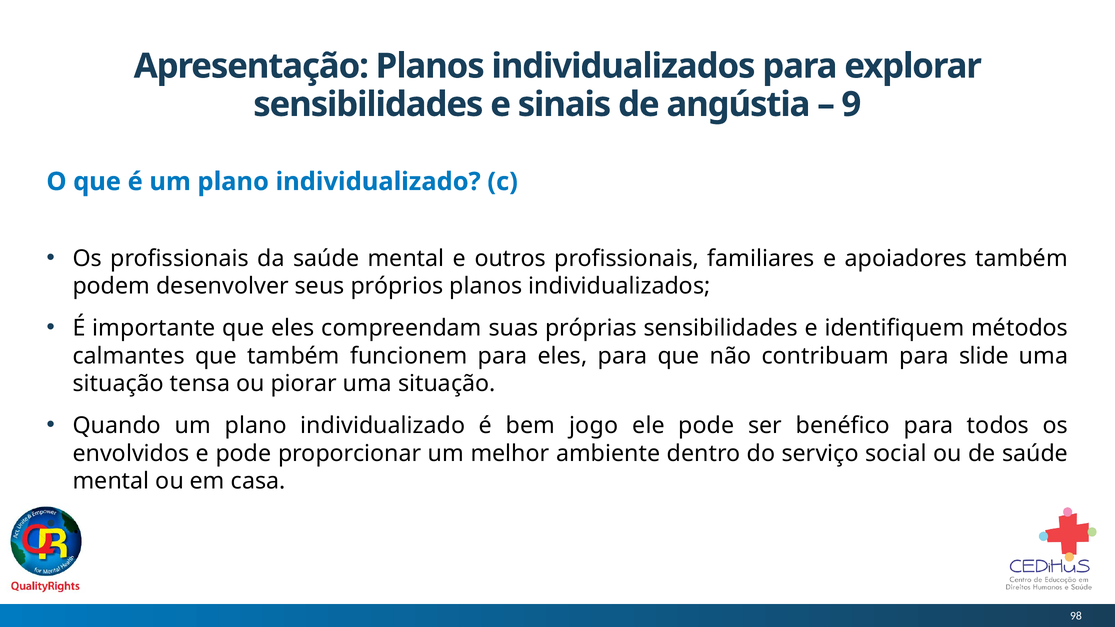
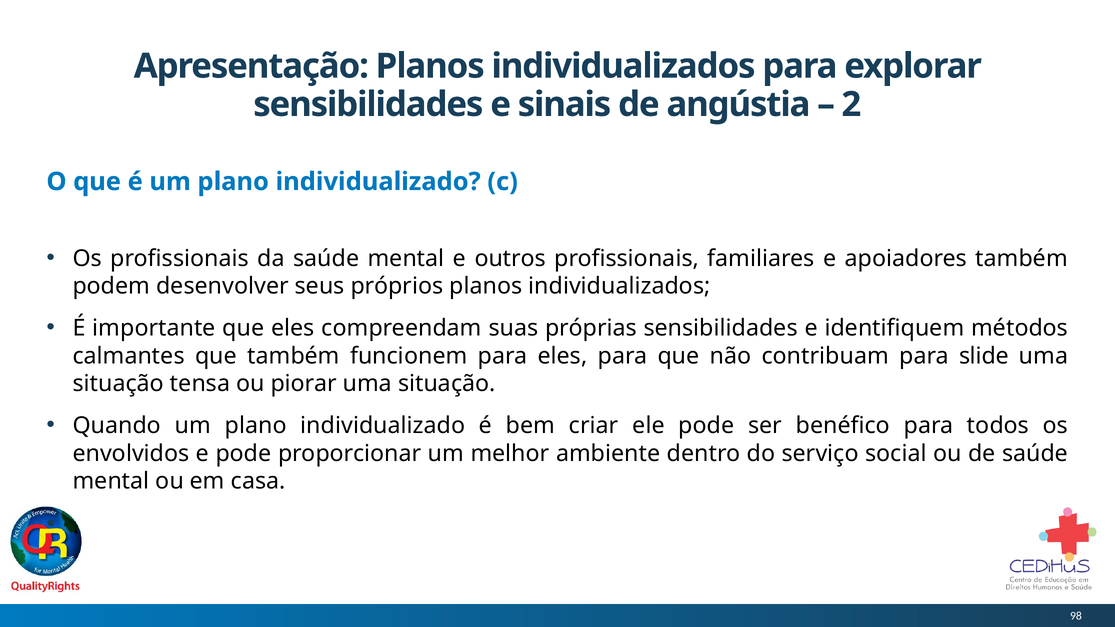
9: 9 -> 2 (851, 104)
jogo: jogo -> criar (594, 426)
